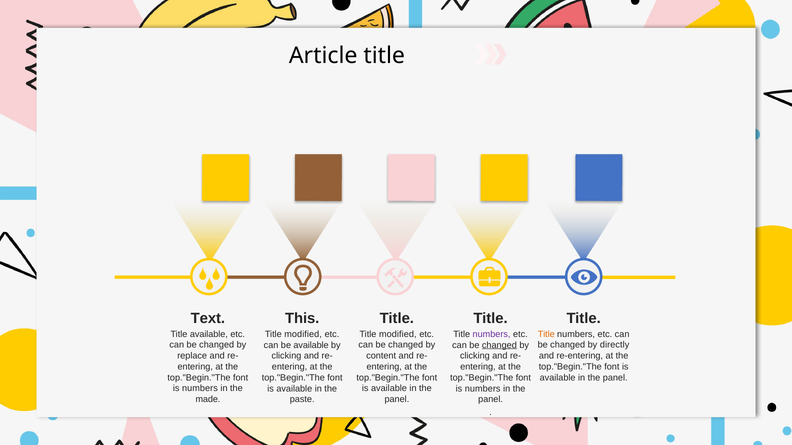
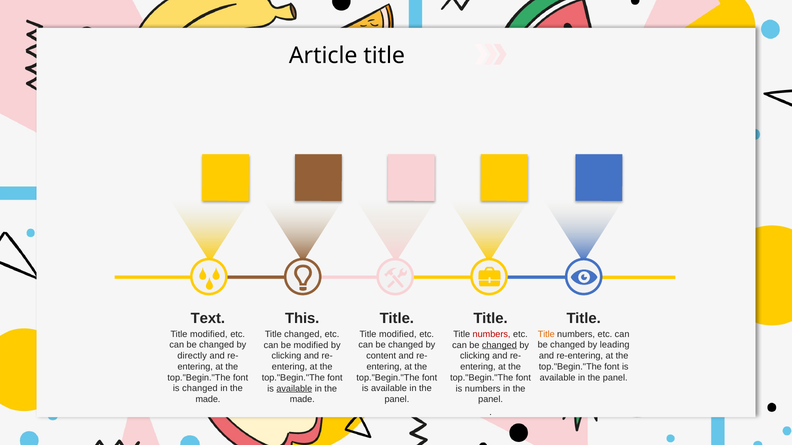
available: available -> modified (209, 334)
modified: modified -> changed (303, 335)
numbers colour: purple -> red (492, 335)
directly: directly -> leading (615, 345)
be available: available -> modified (311, 345)
replace: replace -> directly (192, 356)
numbers: numbers -> changed (200, 389)
available underline: none -> present (294, 389)
paste: paste -> made (302, 400)
